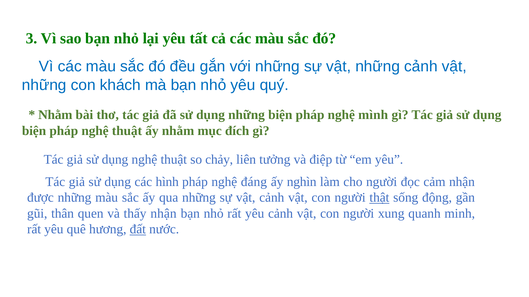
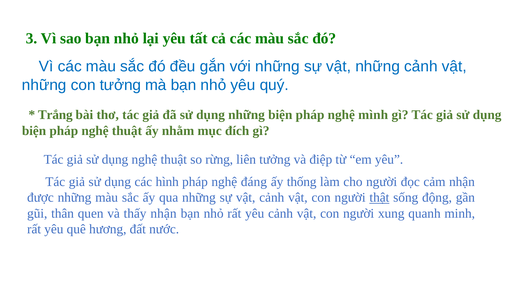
con khách: khách -> tưởng (120, 85)
Nhằm: Nhằm -> Trắng (55, 115)
chảy: chảy -> rừng (219, 160)
nghìn: nghìn -> thống (302, 182)
đất underline: present -> none (138, 230)
